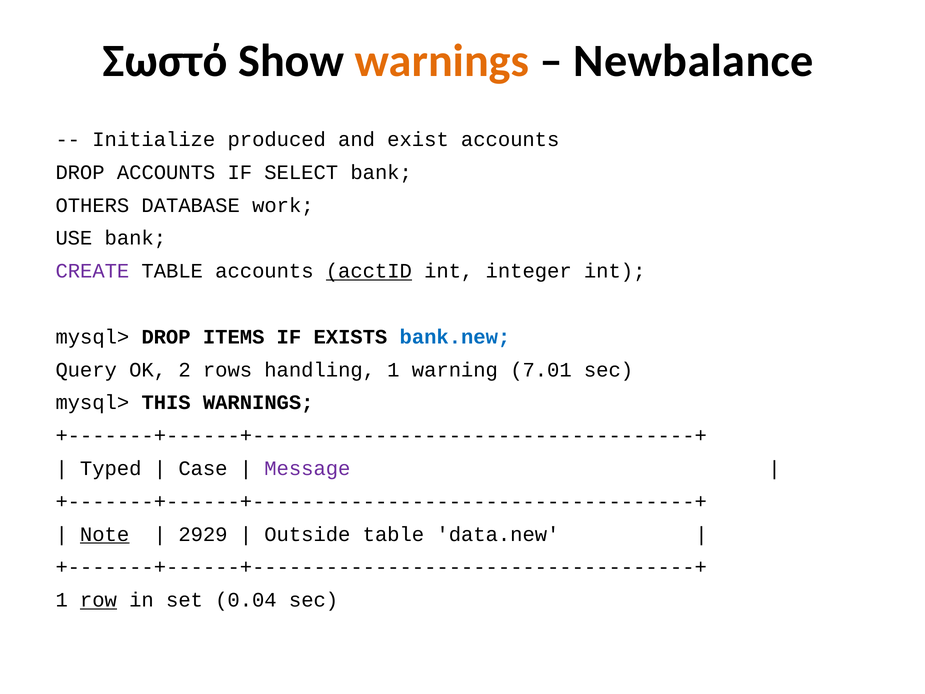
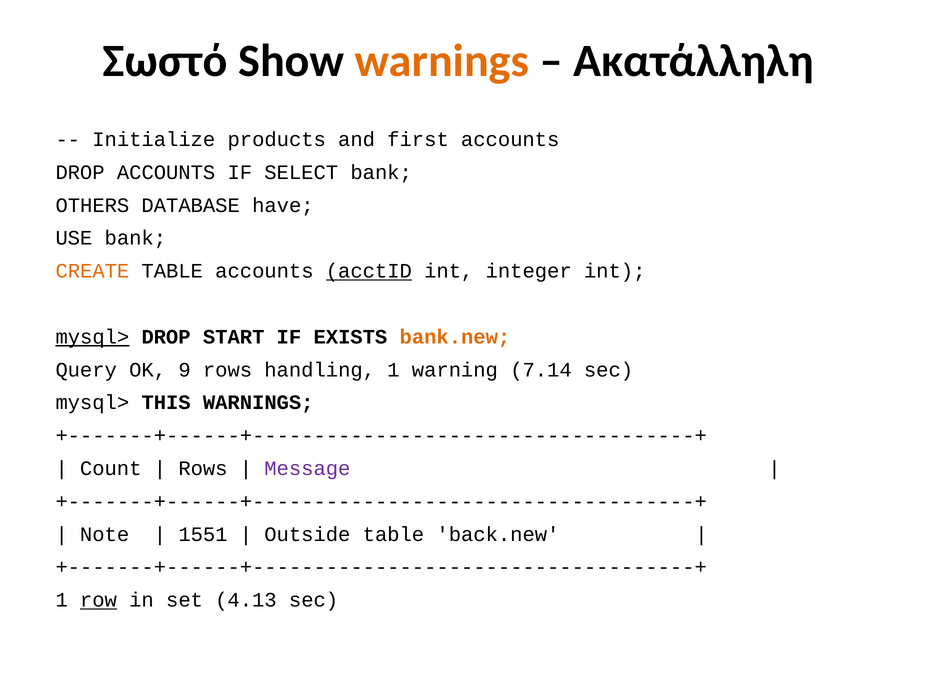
Newbalance: Newbalance -> Ακατάλληλη (694, 61)
produced: produced -> products (277, 139)
exist: exist -> first (418, 139)
work: work -> have (283, 205)
CREATE colour: purple -> orange (92, 271)
mysql> underline: none -> present (92, 337)
ITEMS: ITEMS -> START (234, 337)
bank.new colour: blue -> orange (455, 337)
2: 2 -> 9 (185, 370)
7.01: 7.01 -> 7.14 (541, 370)
Typed: Typed -> Count (111, 468)
Case: Case -> Rows (203, 468)
Note underline: present -> none (105, 534)
2929: 2929 -> 1551 (203, 534)
data.new: data.new -> back.new (498, 534)
0.04: 0.04 -> 4.13 (246, 600)
